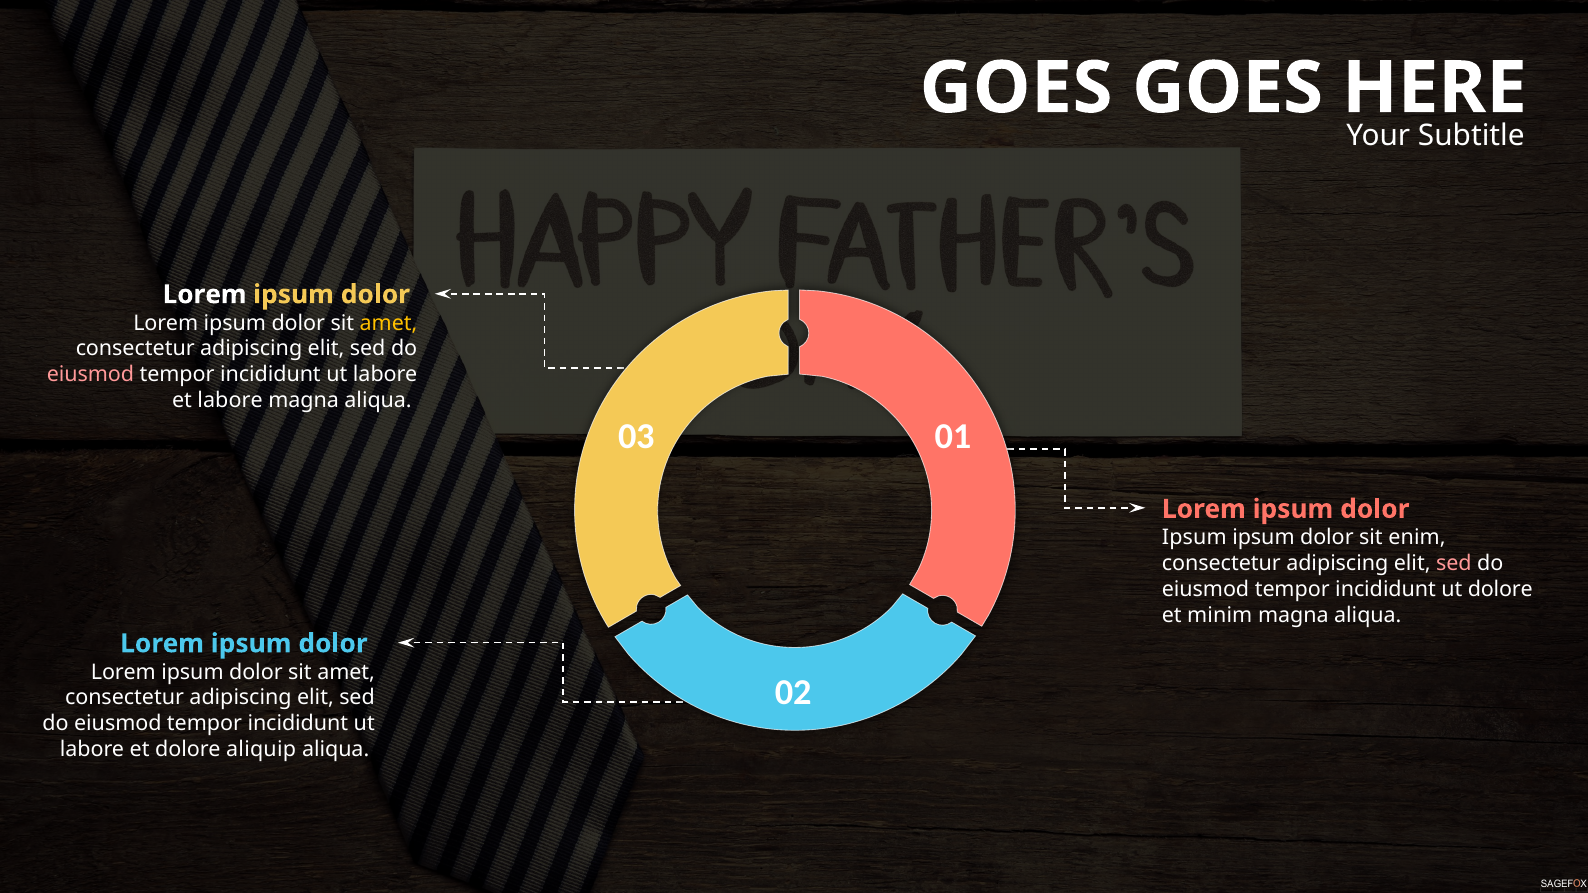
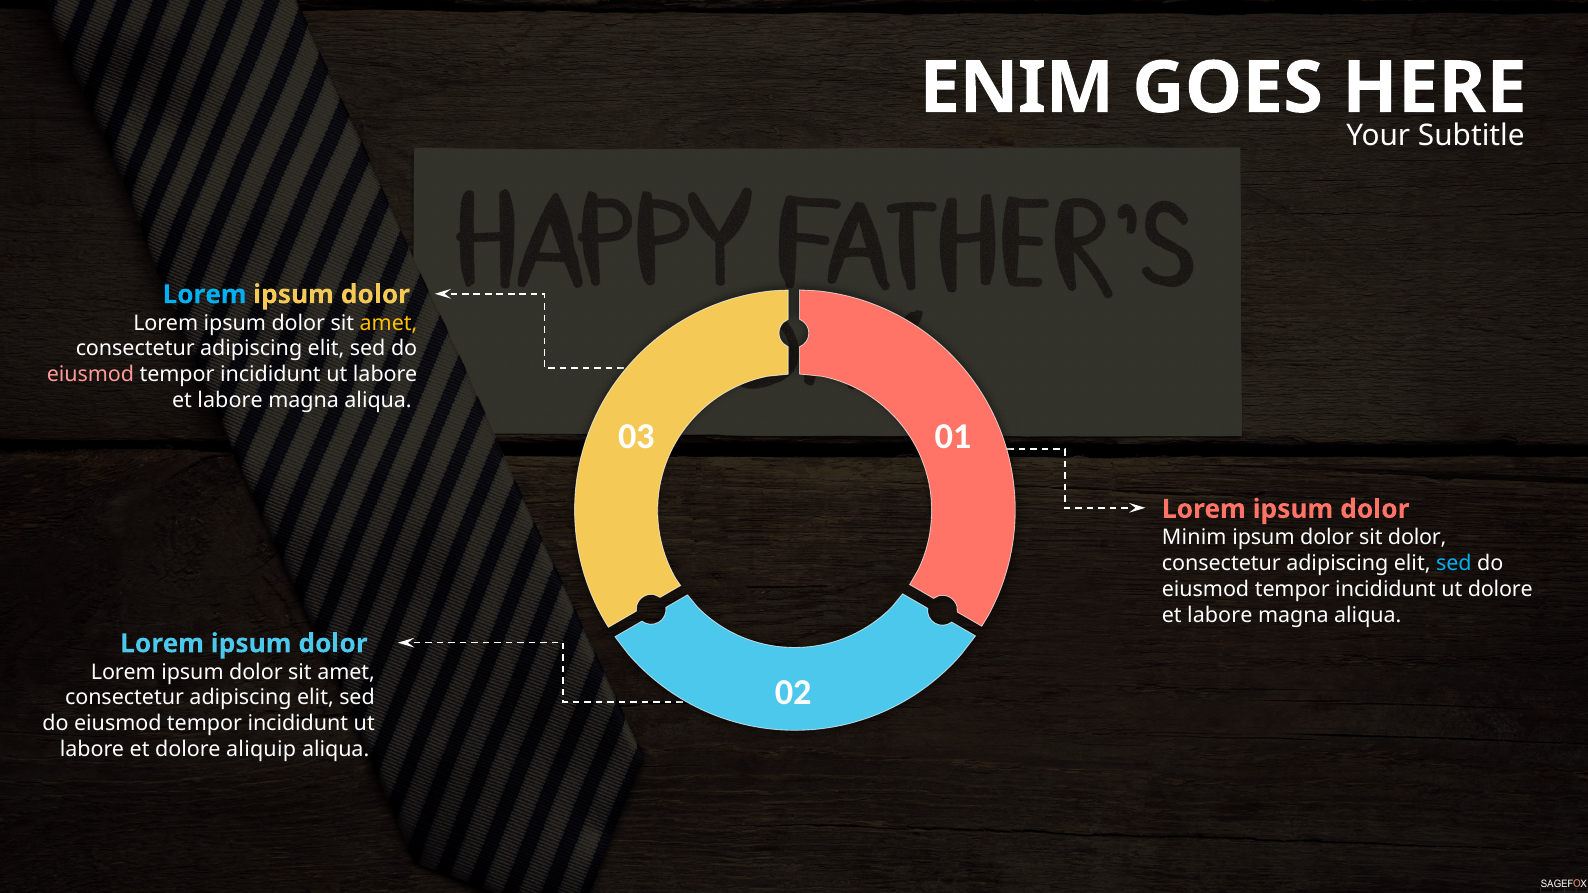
GOES: GOES -> ENIM (1017, 88)
Lorem colour: white -> light blue (205, 295)
Ipsum: Ipsum -> Minim (1194, 538)
sit enim: enim -> dolor (1417, 538)
sed colour: pink -> light blue (1454, 563)
minim: minim -> labore (1220, 615)
